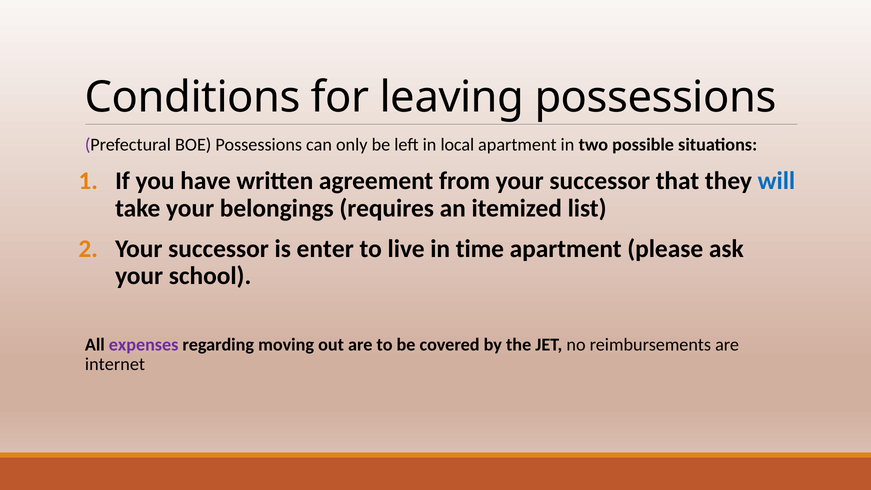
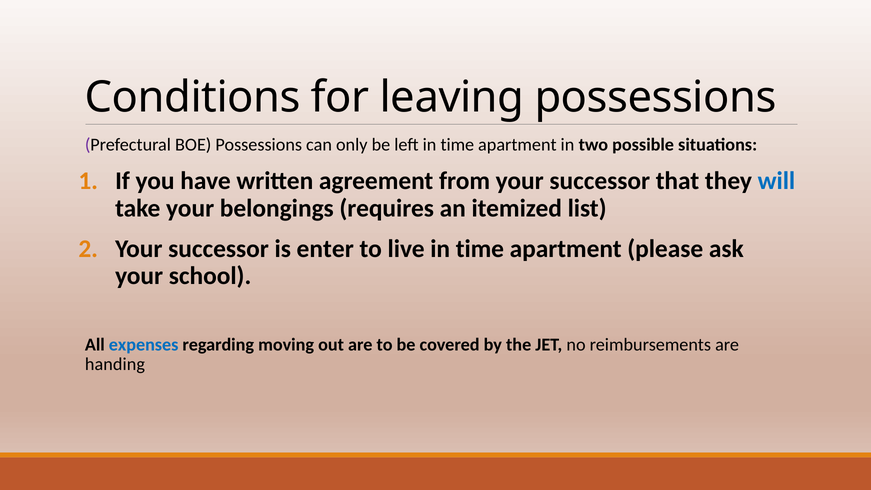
left in local: local -> time (457, 145)
expenses colour: purple -> blue (144, 345)
internet: internet -> handing (115, 364)
